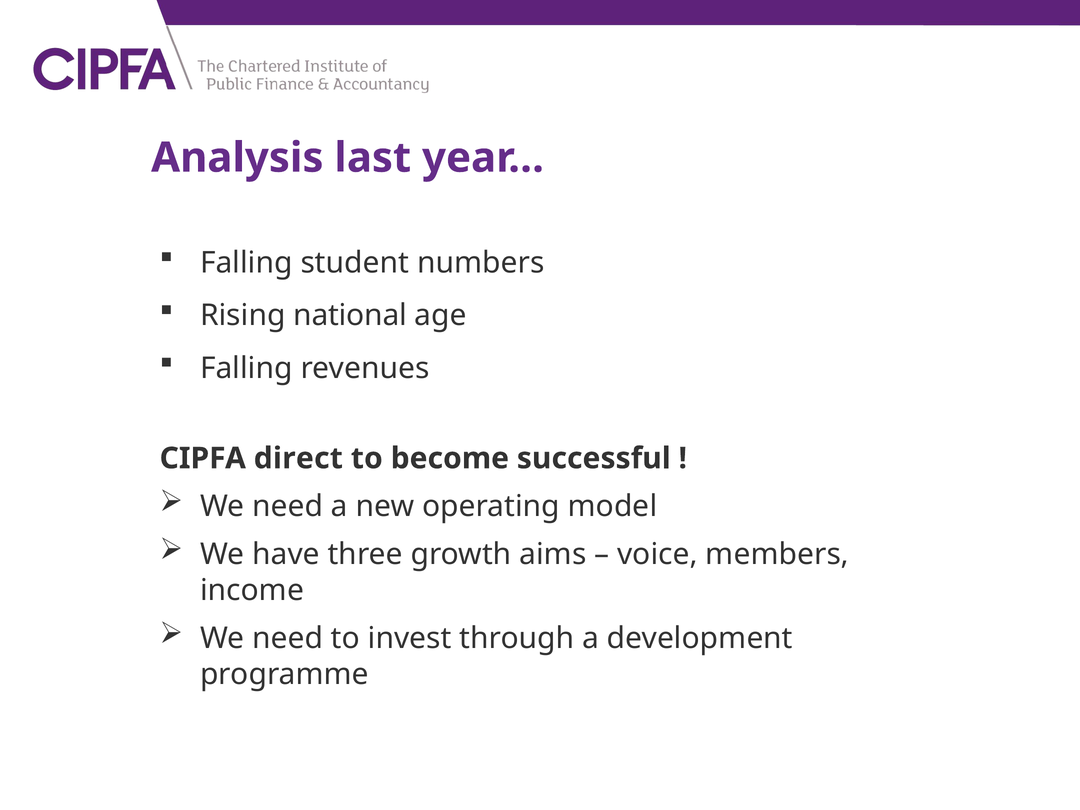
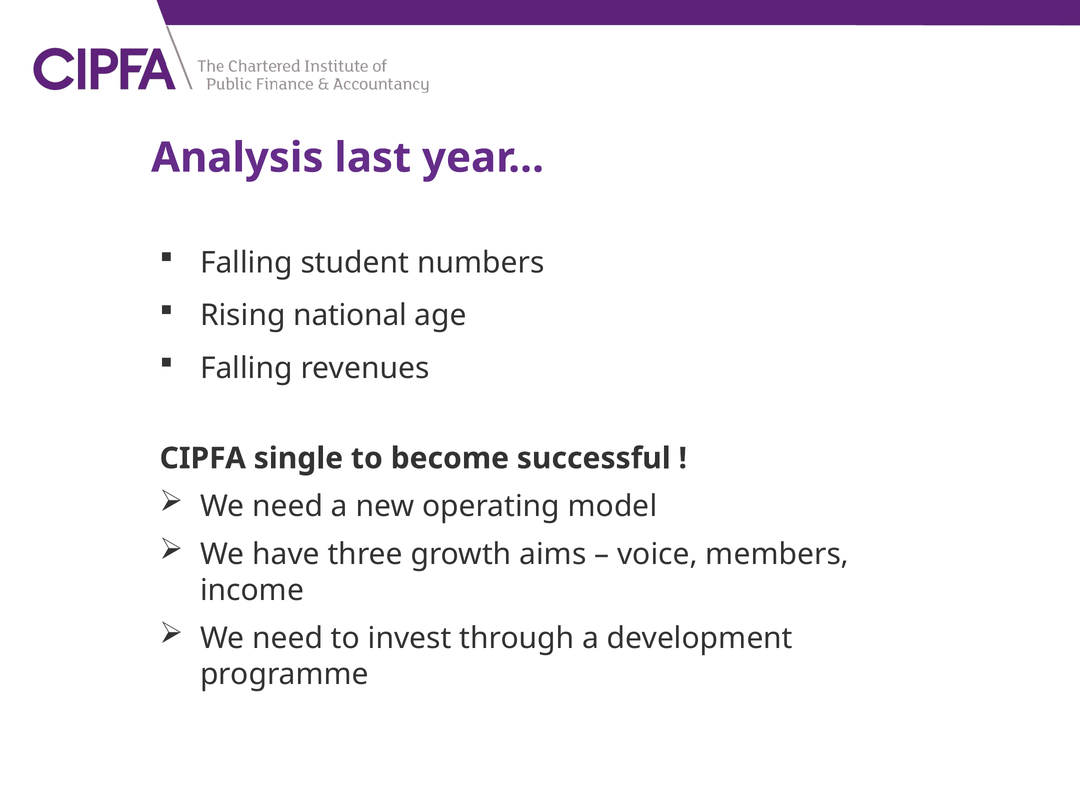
direct: direct -> single (298, 458)
